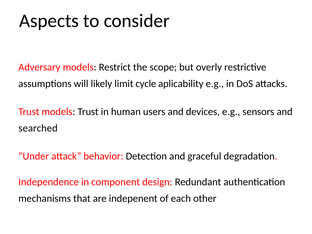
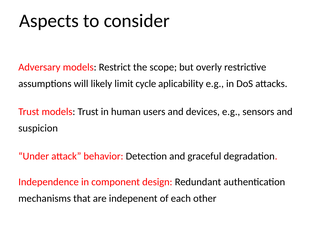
searched: searched -> suspicion (38, 128)
